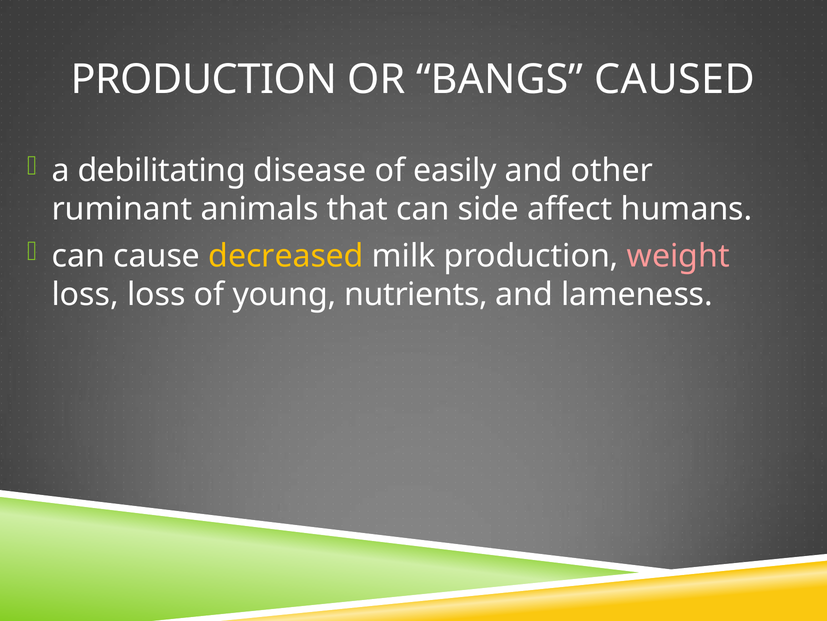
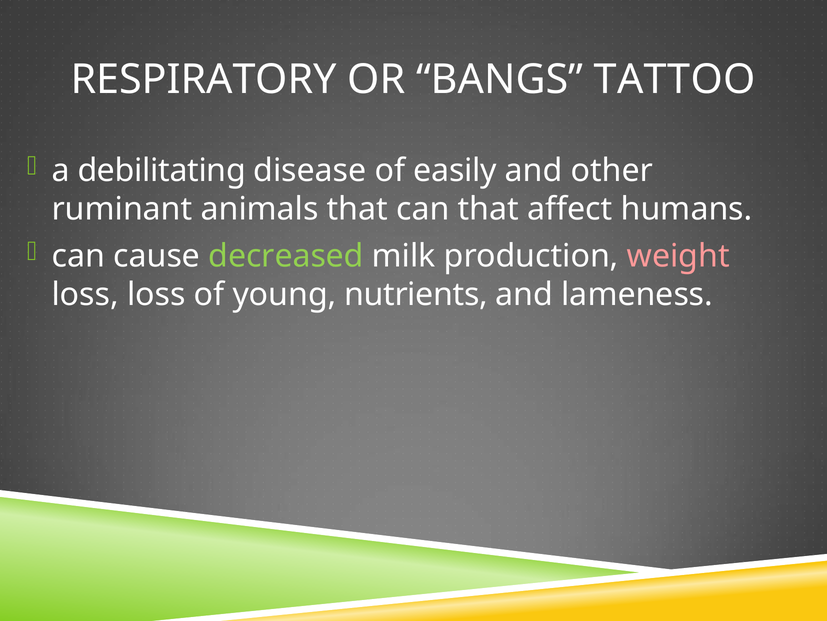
PRODUCTION: PRODUCTION -> RESPIRATORY (204, 79)
CAUSED: CAUSED -> TATTOO (675, 79)
can side: side -> that (488, 209)
decreased colour: yellow -> light green (286, 256)
